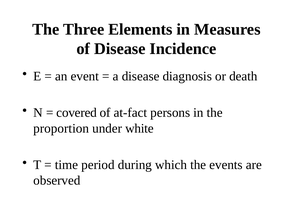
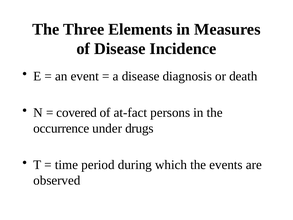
proportion: proportion -> occurrence (61, 128)
white: white -> drugs (139, 128)
